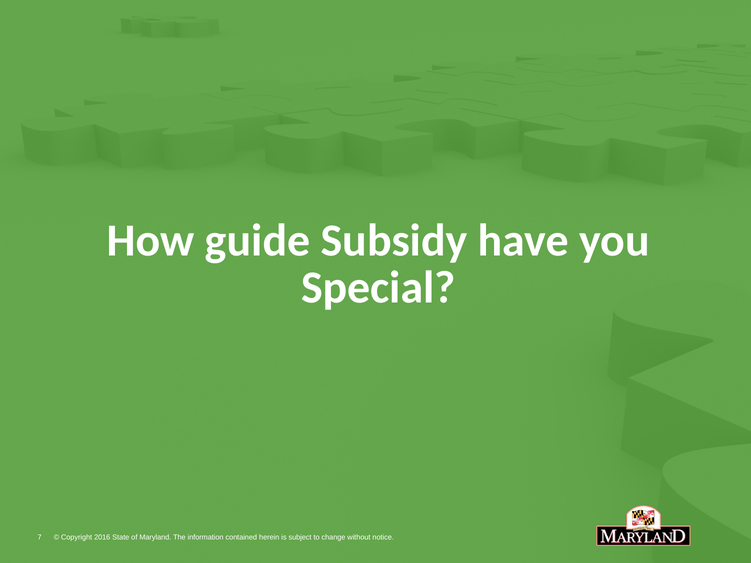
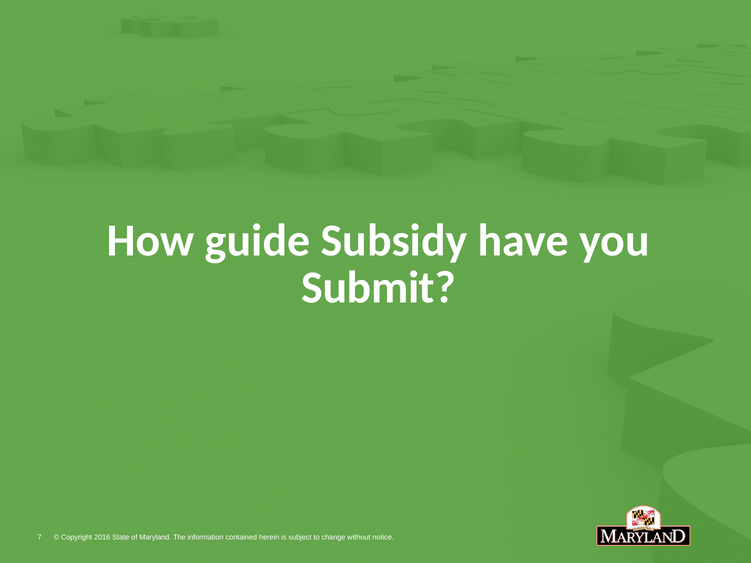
Special: Special -> Submit (379, 288)
